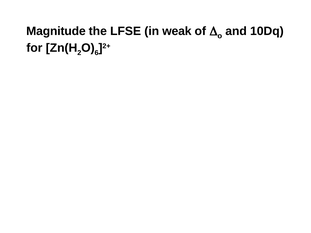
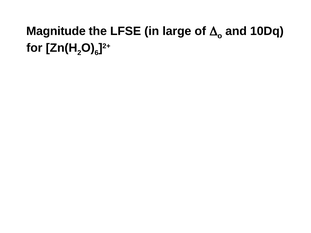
weak: weak -> large (177, 31)
